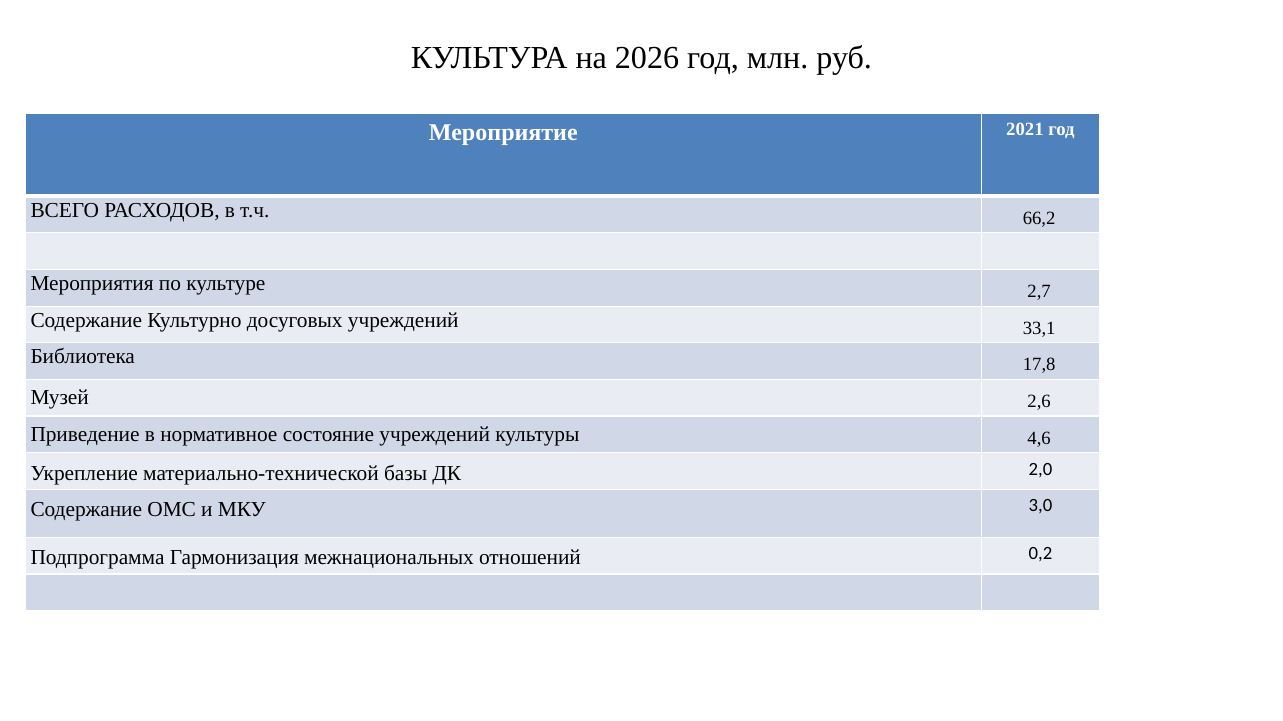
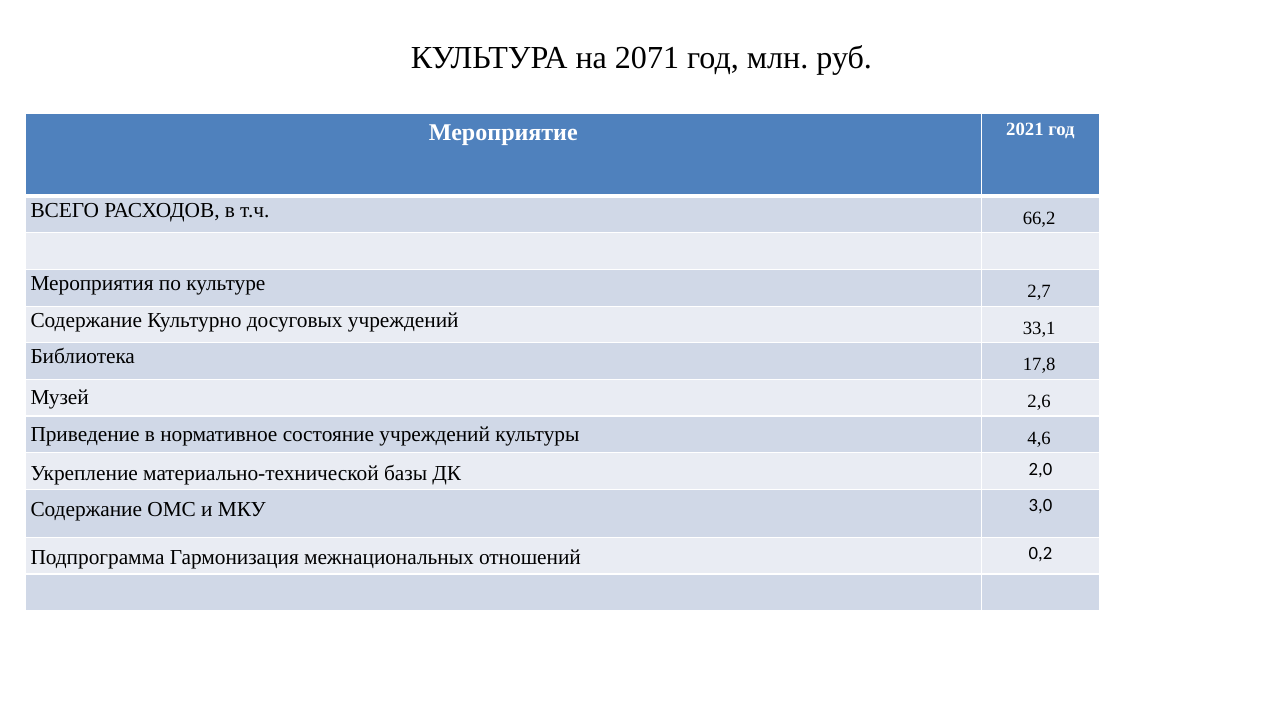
2026: 2026 -> 2071 (647, 58)
